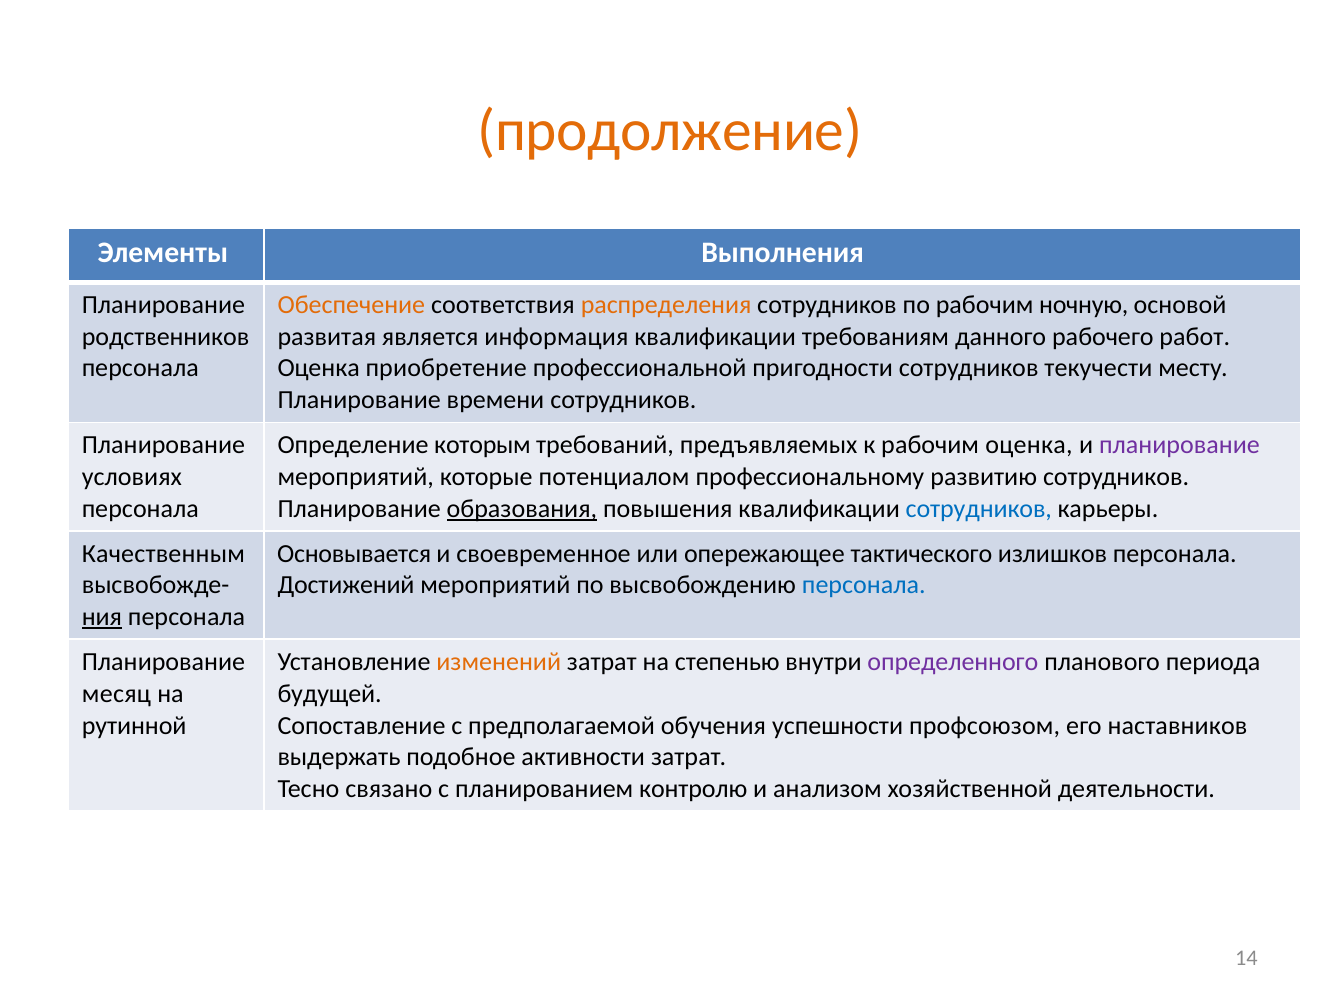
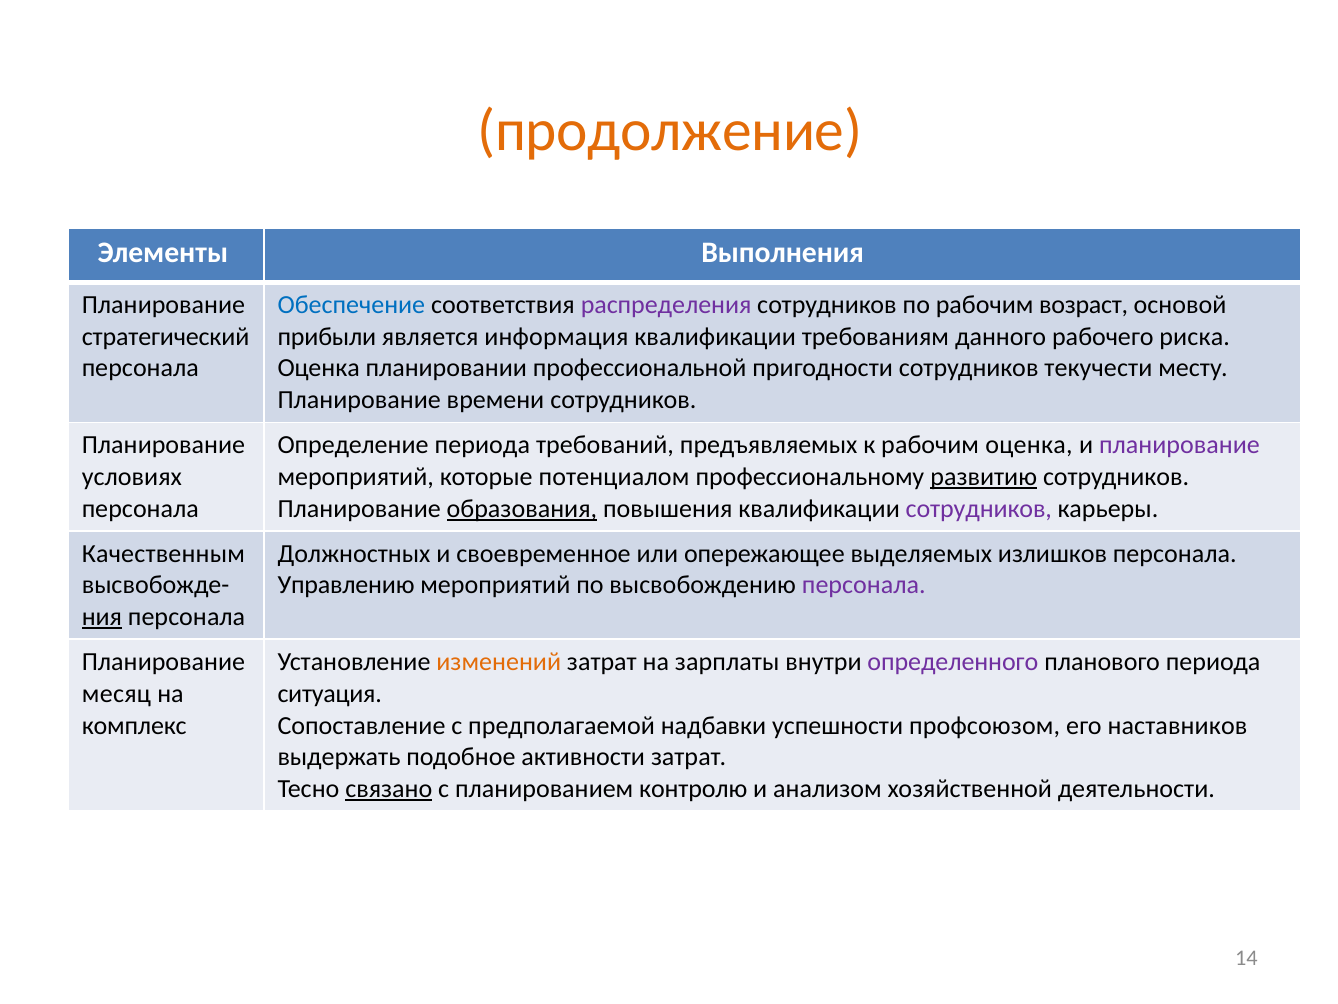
Обеспечение colour: orange -> blue (351, 305)
распределения colour: orange -> purple (666, 305)
ночную: ночную -> возраст (1084, 305)
родственников: родственников -> стратегический (166, 337)
развитая: развитая -> прибыли (327, 337)
работ: работ -> риска (1195, 337)
приобретение: приобретение -> планировании (446, 368)
Определение которым: которым -> периода (482, 445)
развитию underline: none -> present (984, 477)
сотрудников colour: blue -> purple (979, 508)
Основывается: Основывается -> Должностных (354, 553)
тактического: тактического -> выделяемых (921, 553)
Достижений: Достижений -> Управлению (346, 585)
персонала colour: blue -> purple (864, 585)
степенью: степенью -> зарплаты (727, 662)
будущей: будущей -> ситуация (330, 693)
рутинной: рутинной -> комплекс (134, 725)
обучения: обучения -> надбавки (714, 725)
связано underline: none -> present (389, 788)
